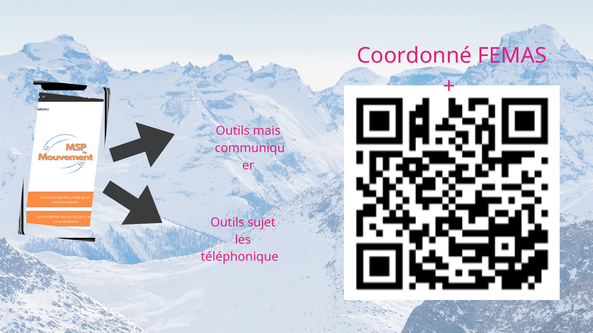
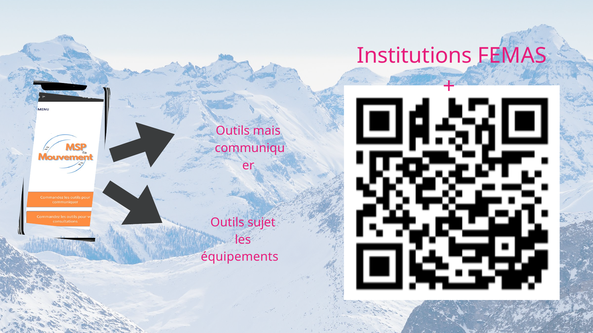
Coordonné: Coordonné -> Institutions (414, 56)
téléphonique: téléphonique -> équipements (240, 257)
